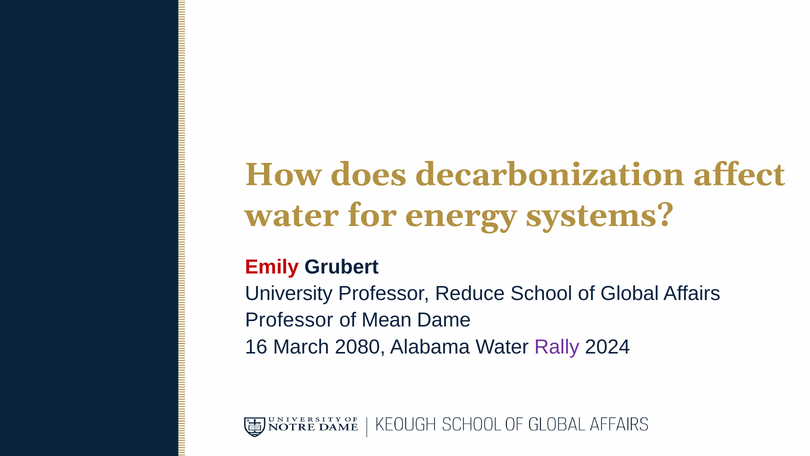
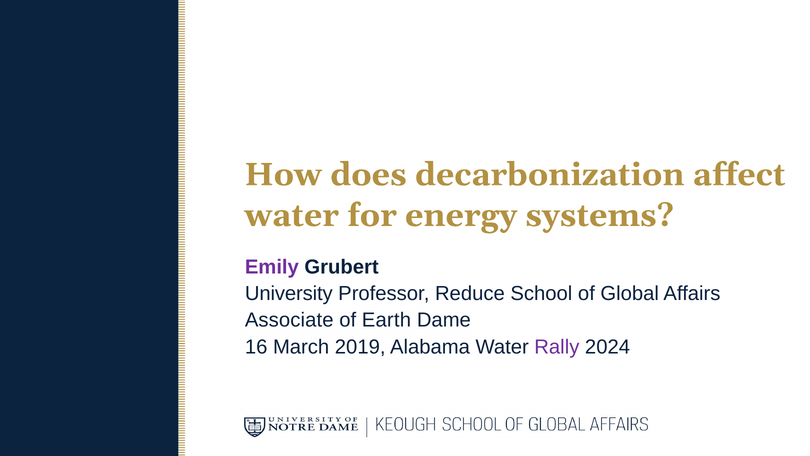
Emily colour: red -> purple (272, 267)
Professor: Professor -> Associate (289, 320)
Mean: Mean -> Earth (386, 320)
2080: 2080 -> 2019 (360, 347)
